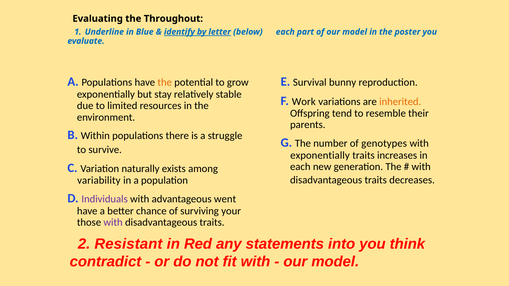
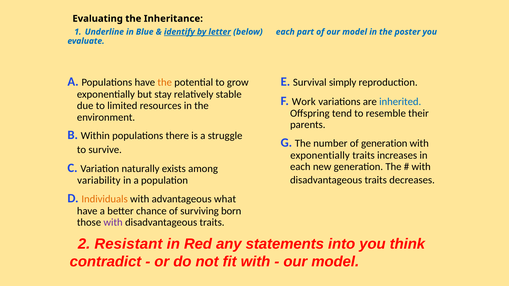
Throughout: Throughout -> Inheritance (173, 19)
bunny: bunny -> simply (343, 83)
inherited colour: orange -> blue (400, 102)
of genotypes: genotypes -> generation (384, 144)
Individuals colour: purple -> orange (105, 199)
went: went -> what (225, 199)
your: your -> born (231, 211)
